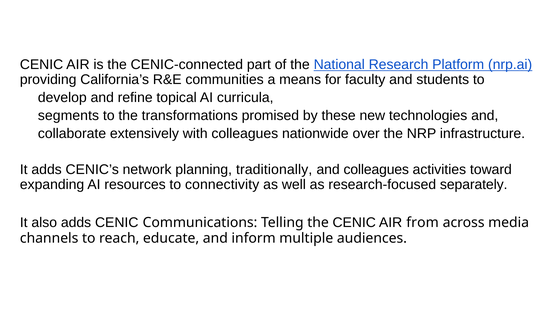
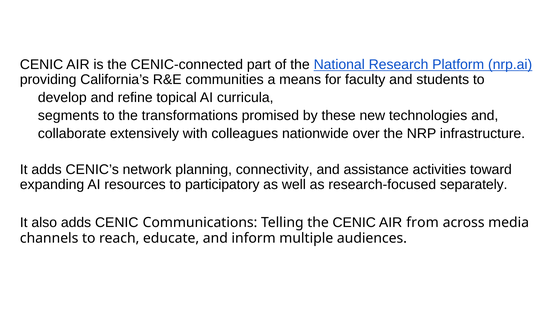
traditionally: traditionally -> connectivity (274, 169)
and colleagues: colleagues -> assistance (376, 169)
connectivity: connectivity -> participatory (222, 185)
